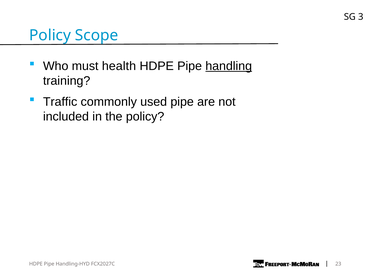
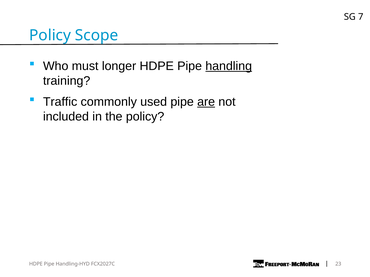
3: 3 -> 7 (361, 17)
health: health -> longer (119, 66)
are underline: none -> present (206, 102)
